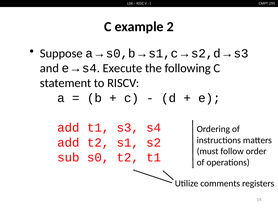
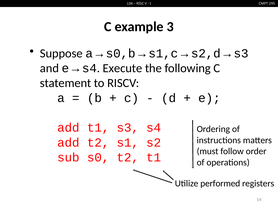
2: 2 -> 3 (170, 27)
comments: comments -> performed (220, 183)
